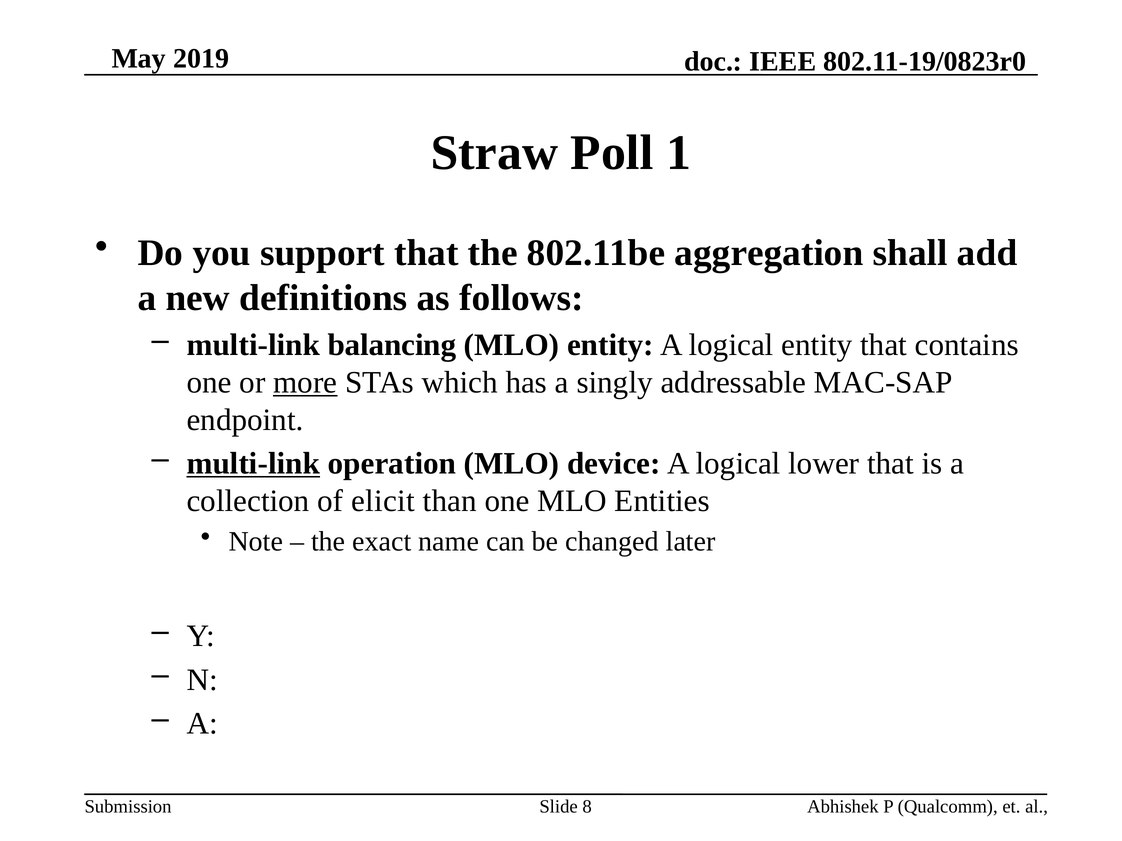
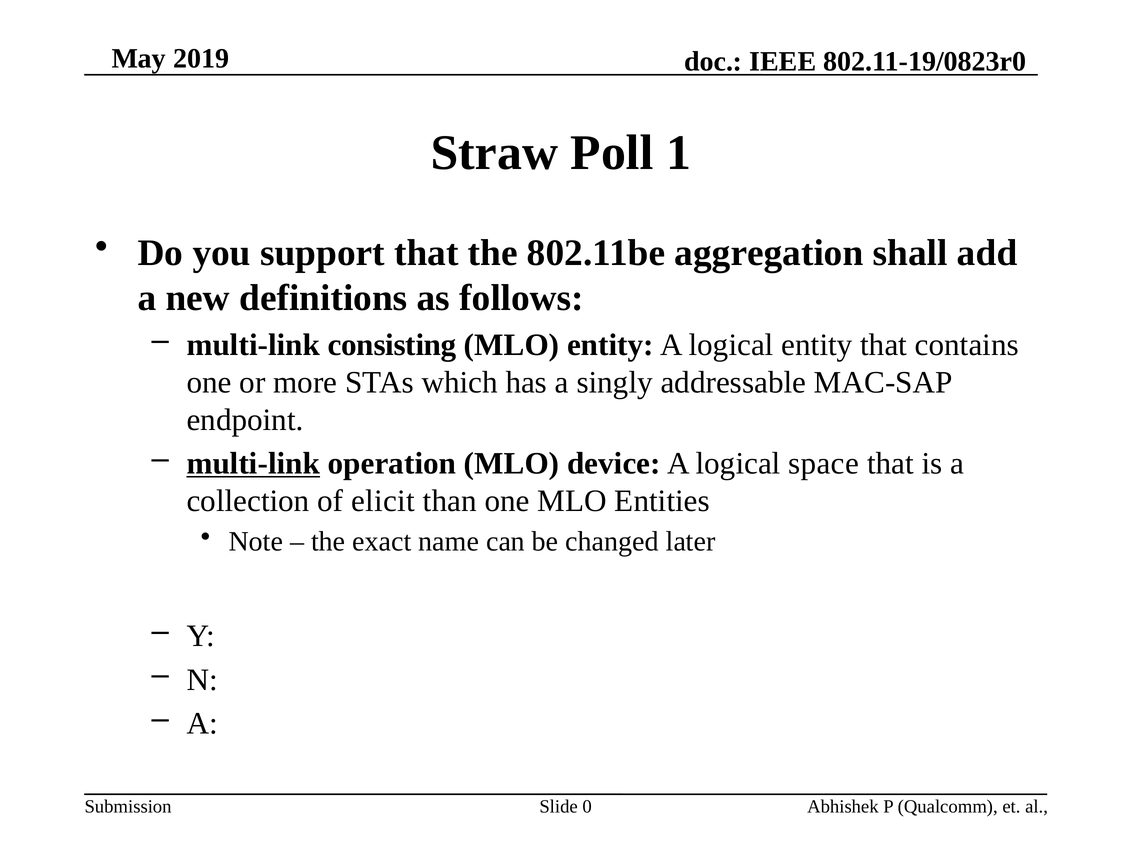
balancing: balancing -> consisting (392, 345)
more underline: present -> none (305, 383)
lower: lower -> space (824, 464)
8: 8 -> 0 (587, 807)
